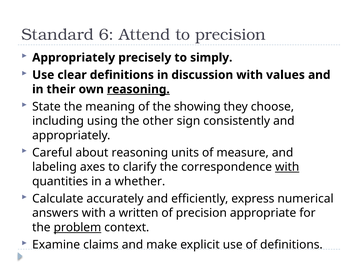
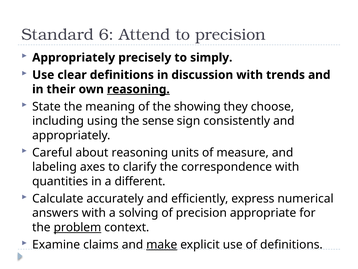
values: values -> trends (286, 75)
other: other -> sense (158, 121)
with underline: present -> none (287, 167)
whether: whether -> different (140, 181)
written: written -> solving (139, 213)
make underline: none -> present (162, 244)
